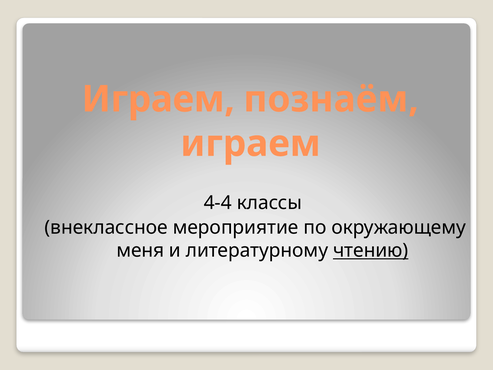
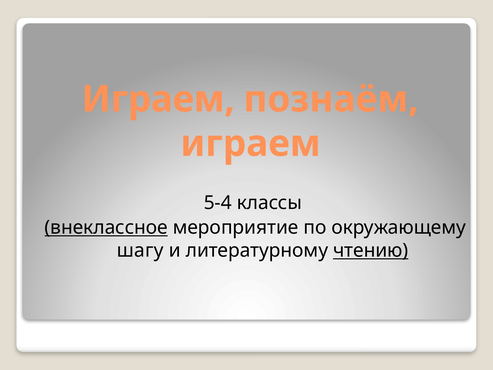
4-4: 4-4 -> 5-4 (218, 203)
внеклассное underline: none -> present (106, 227)
меня: меня -> шагу (140, 250)
